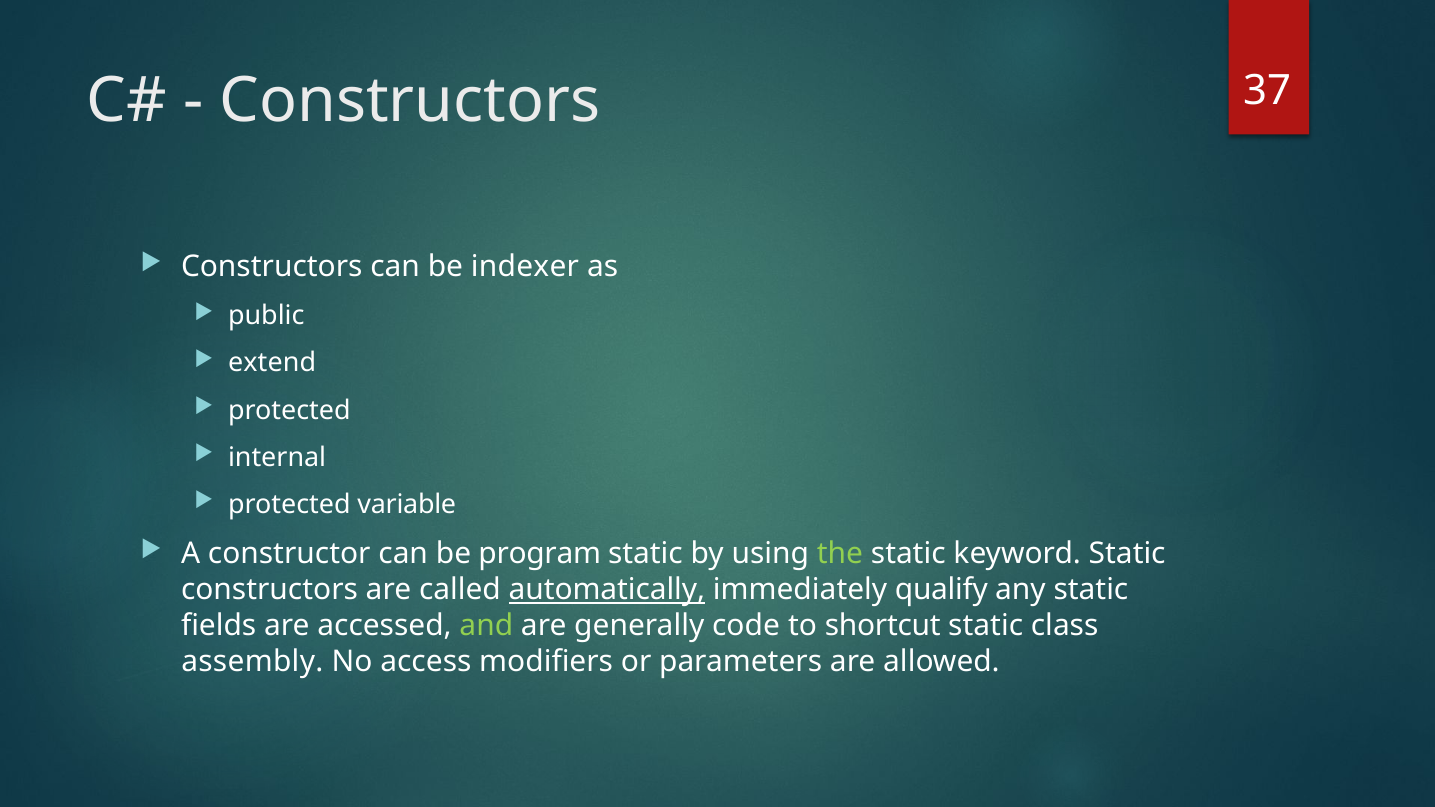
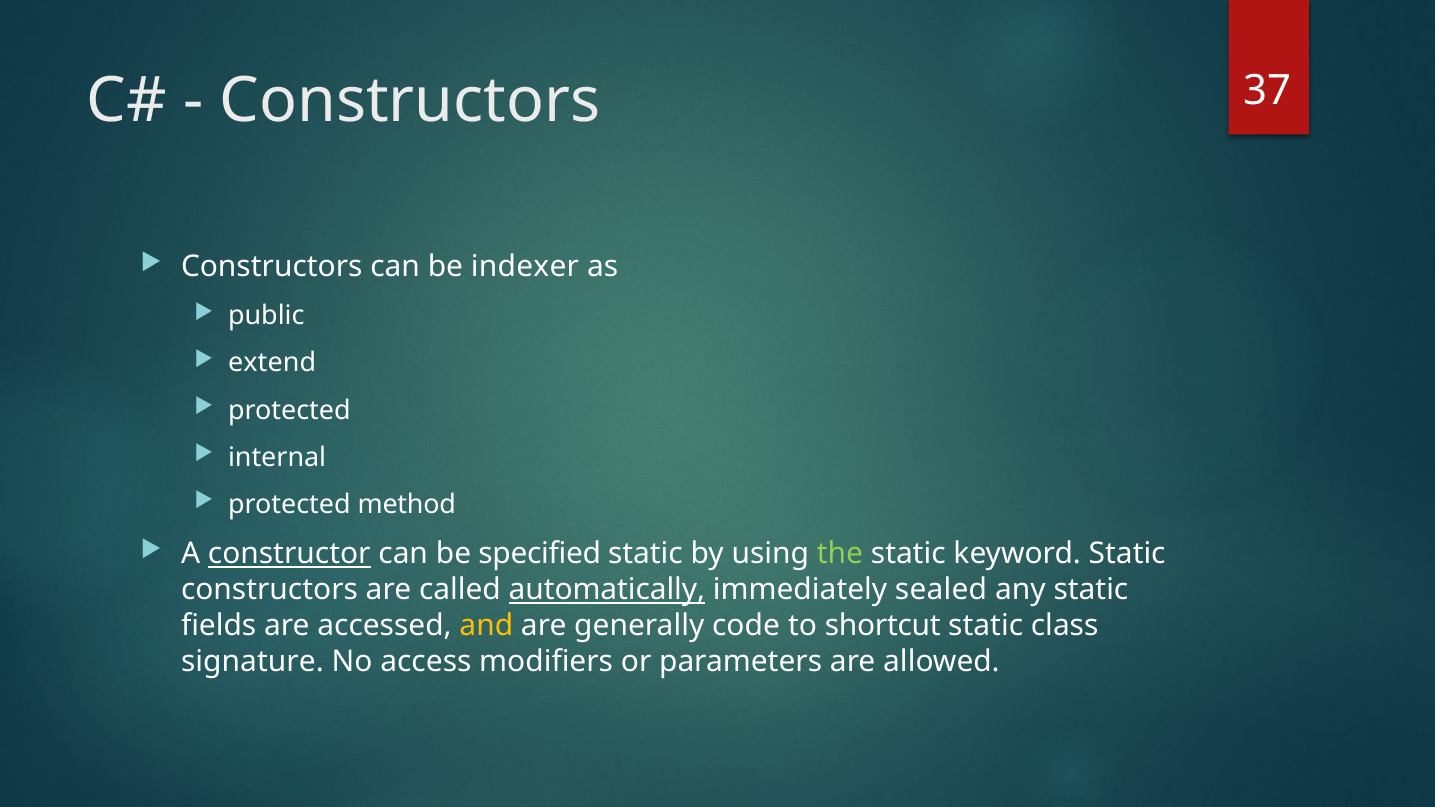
variable: variable -> method (407, 505)
constructor underline: none -> present (289, 554)
program: program -> specified (540, 554)
qualify: qualify -> sealed (941, 590)
and colour: light green -> yellow (486, 626)
assembly: assembly -> signature (252, 662)
